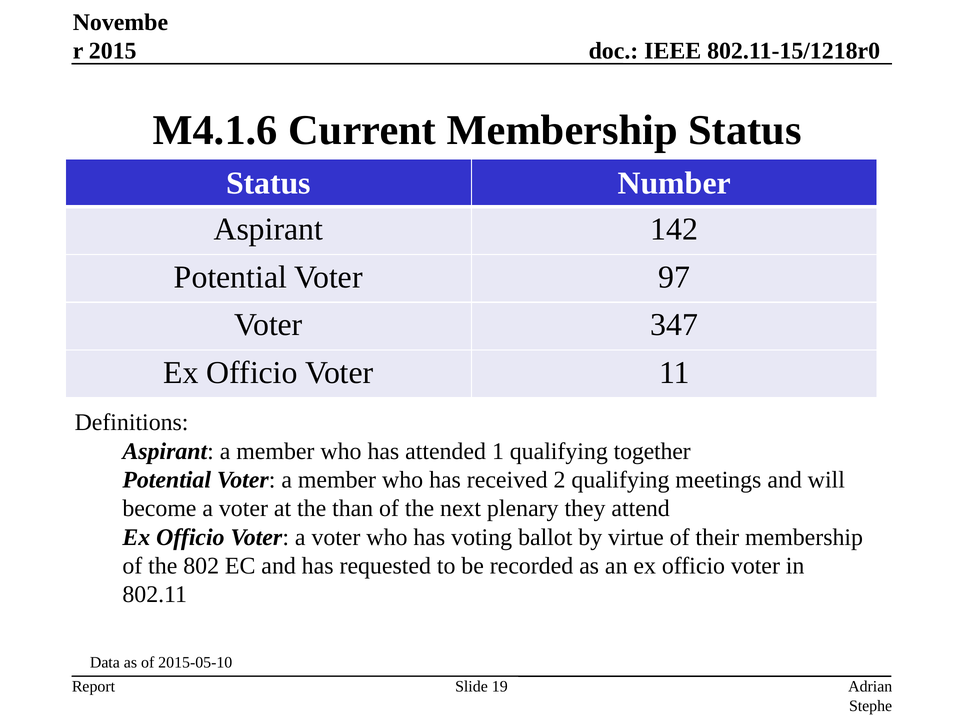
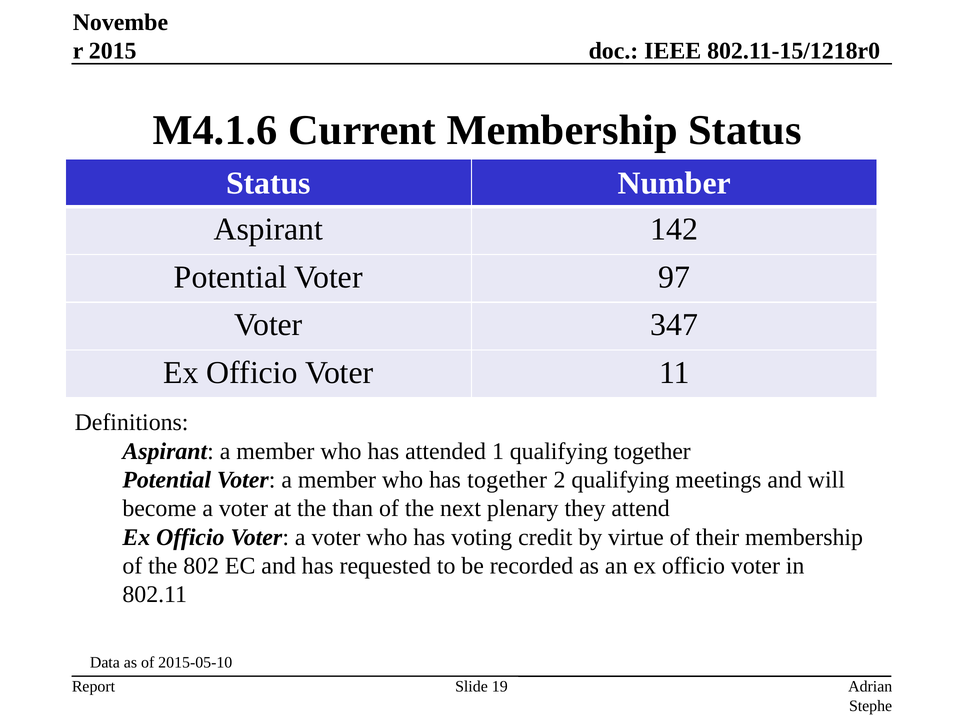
has received: received -> together (507, 480)
ballot: ballot -> credit (545, 537)
